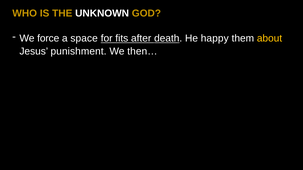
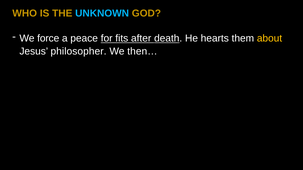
UNKNOWN colour: white -> light blue (102, 13)
space: space -> peace (84, 38)
happy: happy -> hearts (215, 38)
punishment: punishment -> philosopher (79, 51)
